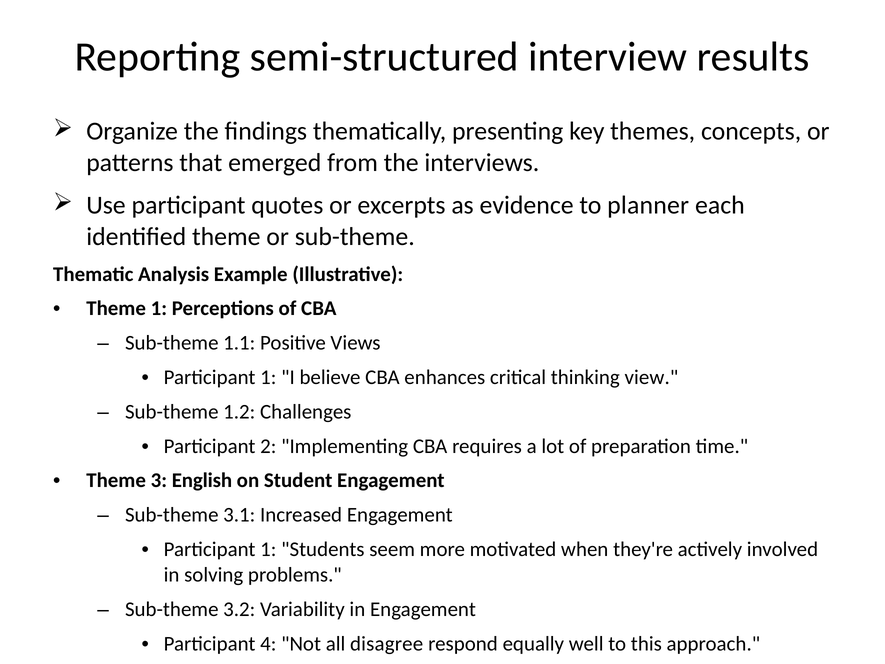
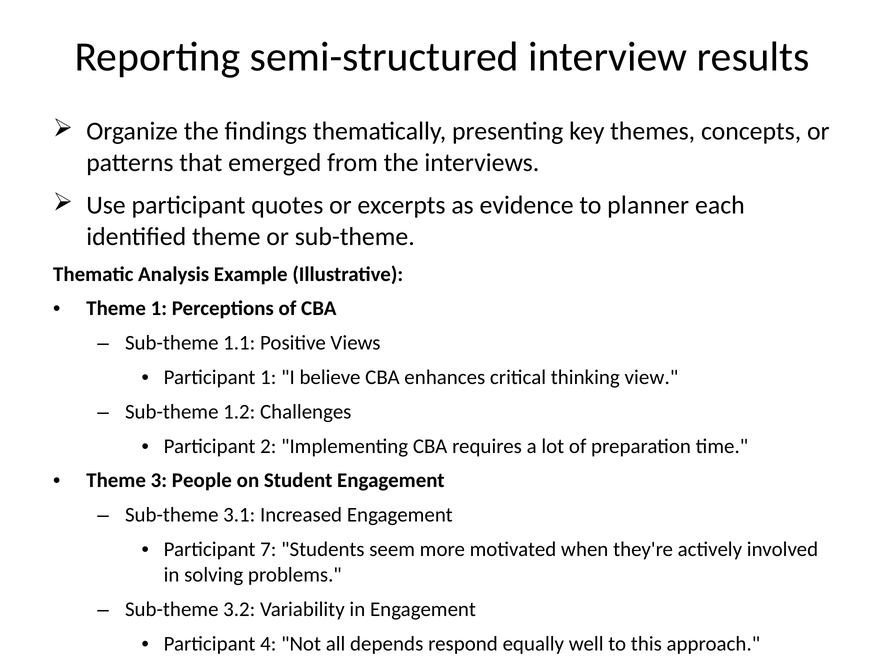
English: English -> People (202, 480)
1: 1 -> 7 (268, 549)
disagree: disagree -> depends (387, 643)
